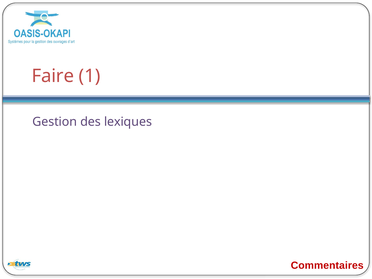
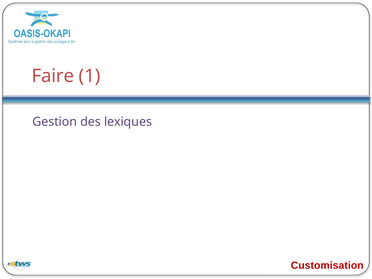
Commentaires: Commentaires -> Customisation (327, 265)
